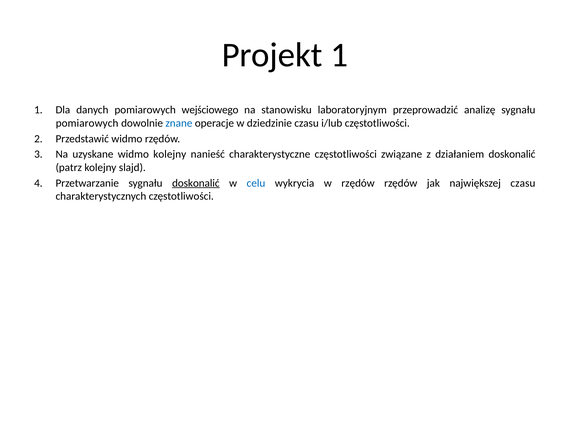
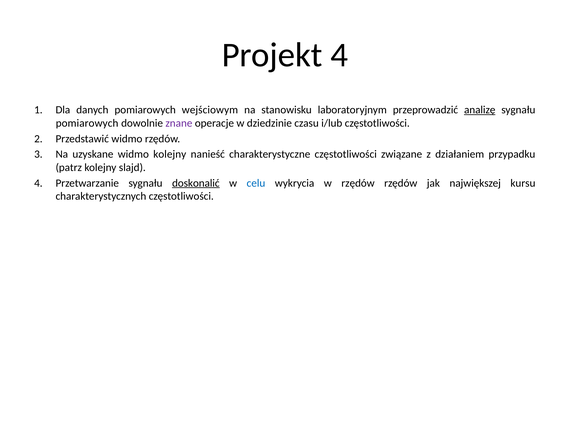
Projekt 1: 1 -> 4 (339, 55)
wejściowego: wejściowego -> wejściowym (210, 110)
analizę underline: none -> present (480, 110)
znane colour: blue -> purple (179, 123)
działaniem doskonalić: doskonalić -> przypadku (512, 154)
największej czasu: czasu -> kursu (523, 183)
